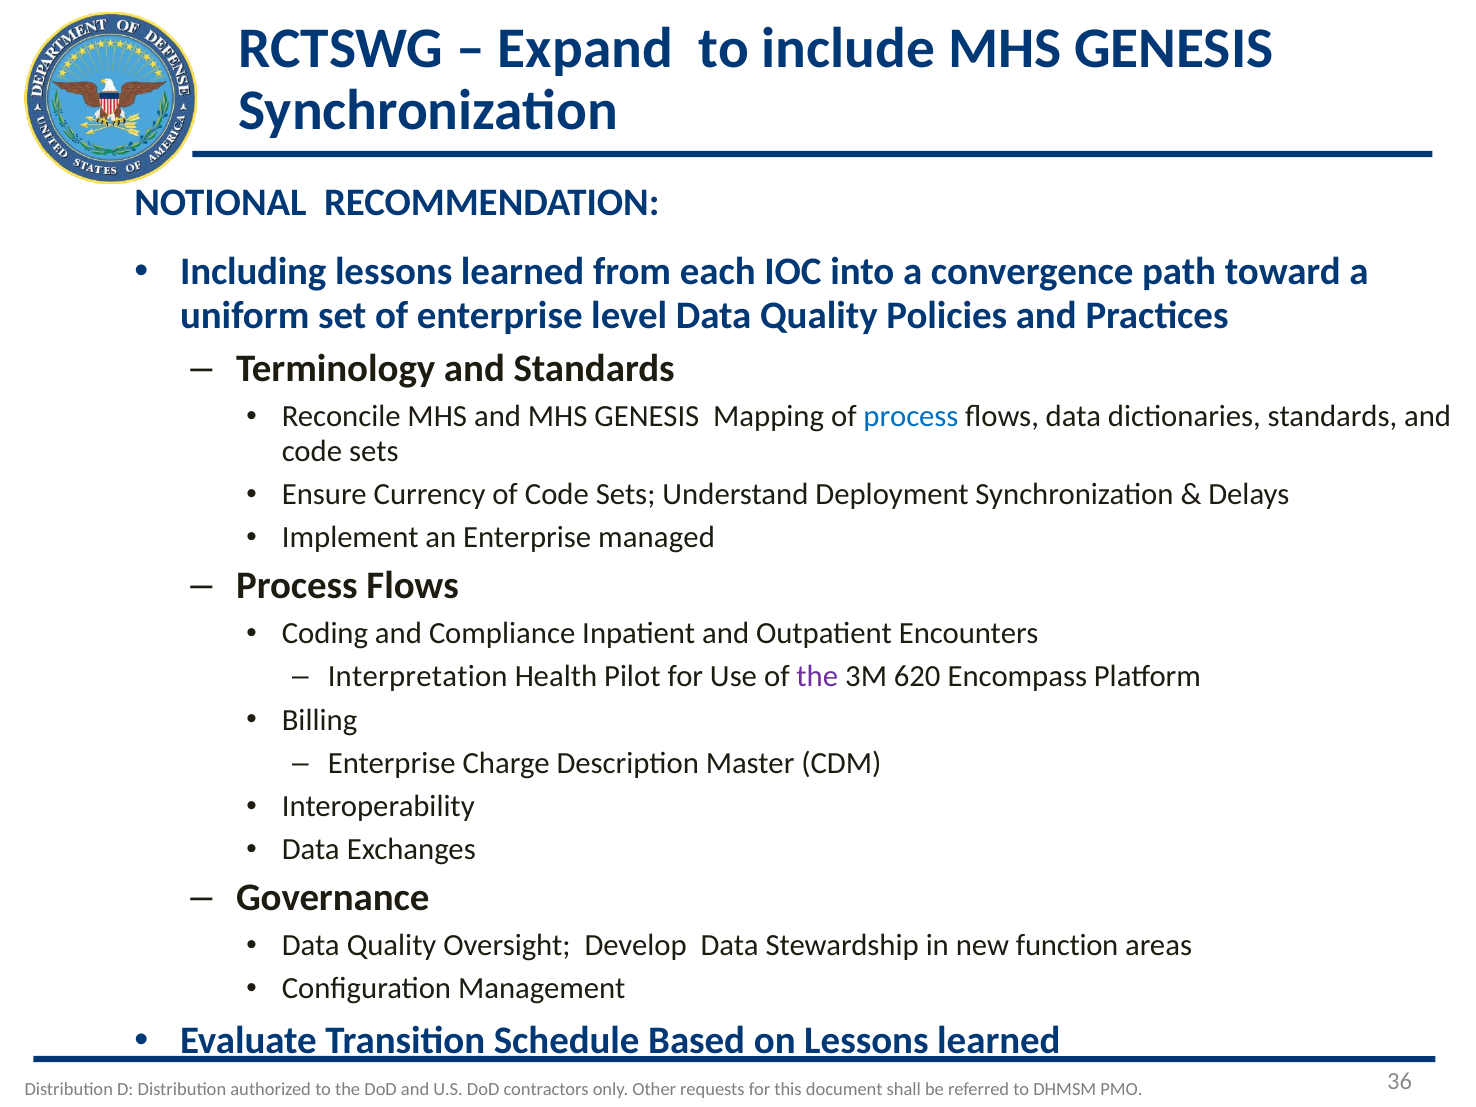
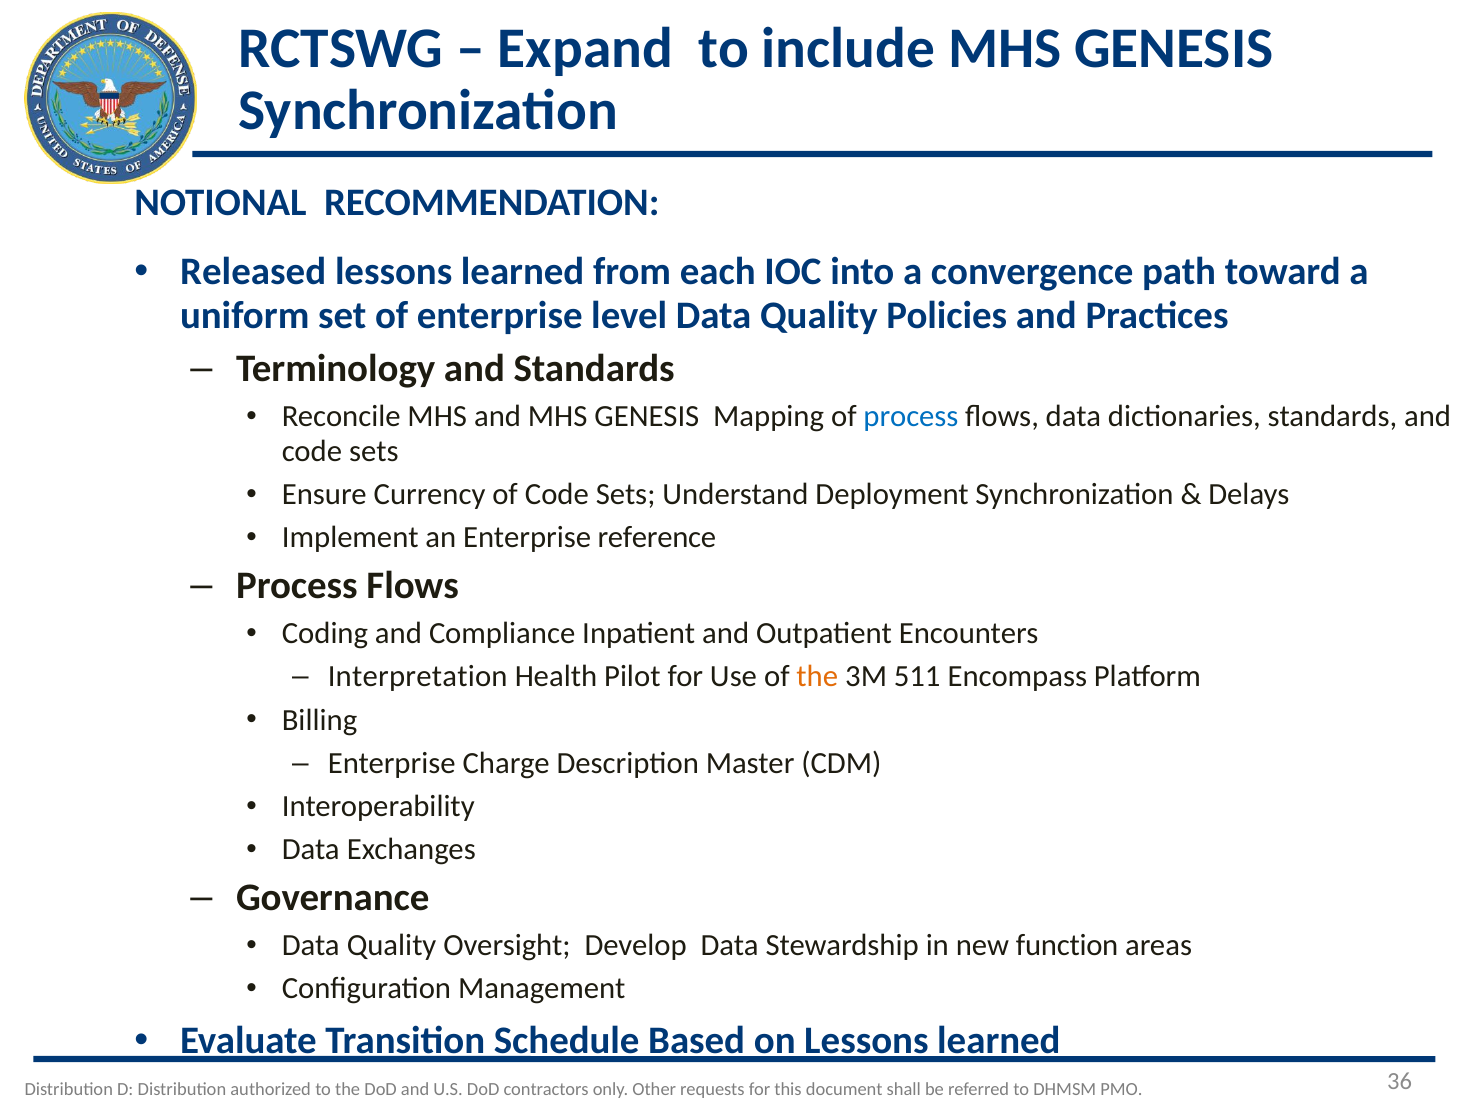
Including: Including -> Released (253, 271)
managed: managed -> reference (657, 538)
the colour: purple -> orange (817, 677)
620: 620 -> 511 (917, 677)
